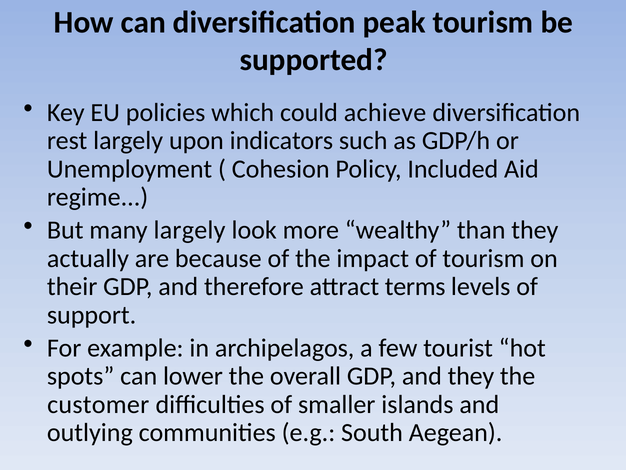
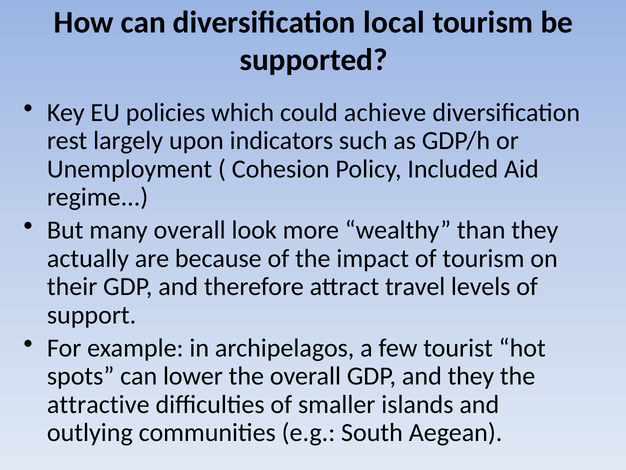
peak: peak -> local (394, 23)
many largely: largely -> overall (190, 230)
terms: terms -> travel (415, 286)
customer: customer -> attractive (98, 404)
